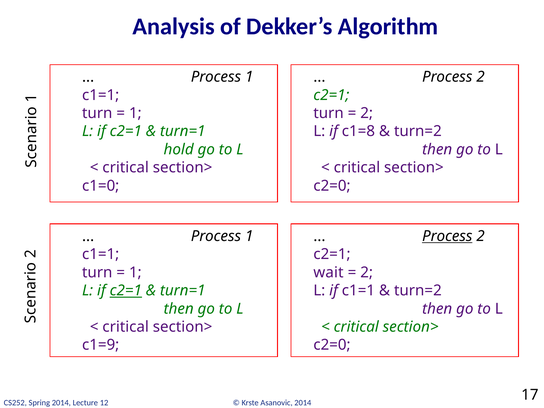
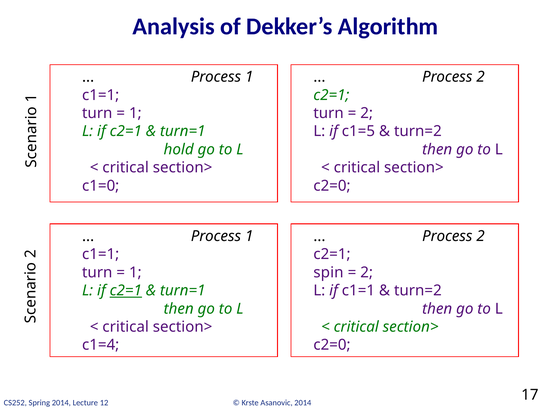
c1=8: c1=8 -> c1=5 (358, 131)
Process underline: present -> none (447, 236)
wait: wait -> spin (328, 272)
c1=9: c1=9 -> c1=4 (101, 345)
